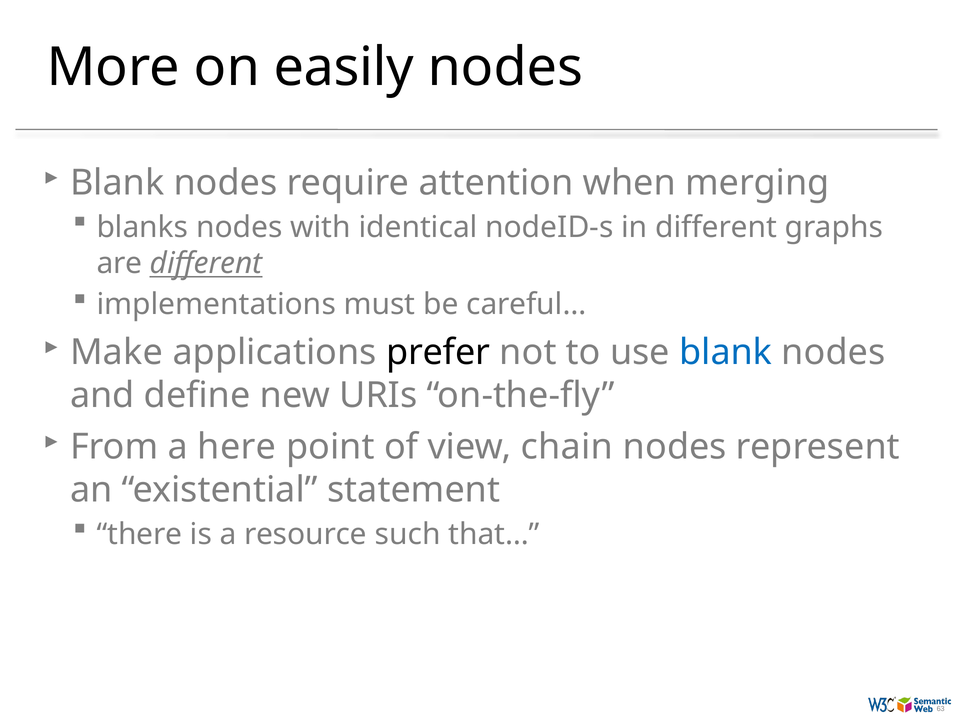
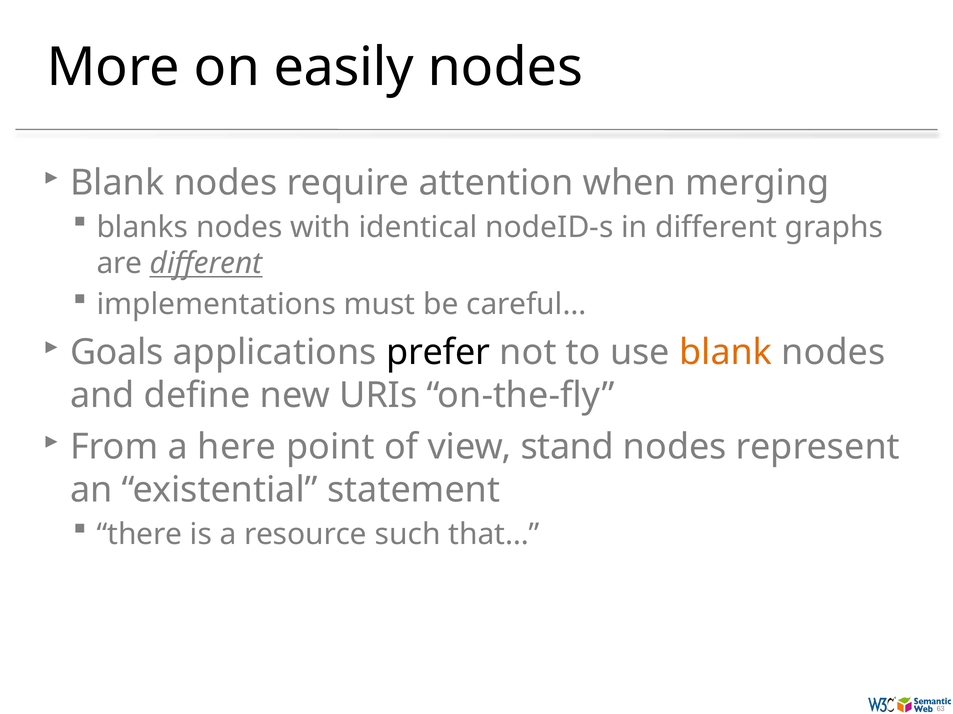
Make: Make -> Goals (117, 353)
blank colour: blue -> orange (726, 353)
chain: chain -> stand (567, 447)
